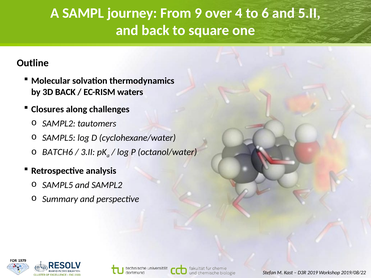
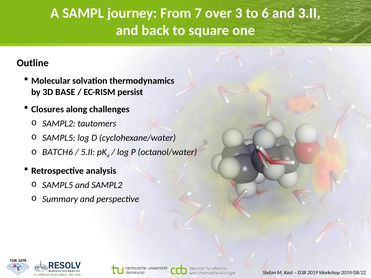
9: 9 -> 7 (198, 13)
4: 4 -> 3 (239, 13)
5.II: 5.II -> 3.II (309, 13)
3D BACK: BACK -> BASE (65, 92)
waters: waters -> persist (130, 92)
3.II: 3.II -> 5.II (88, 152)
